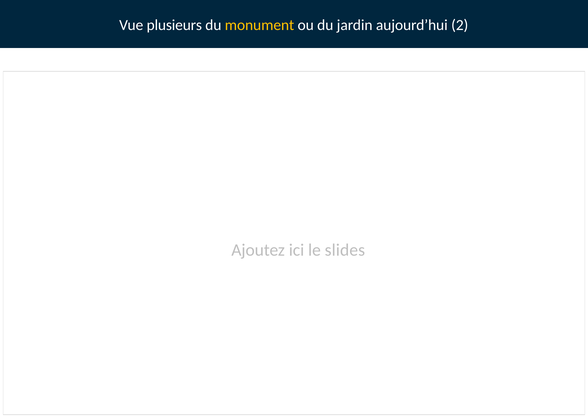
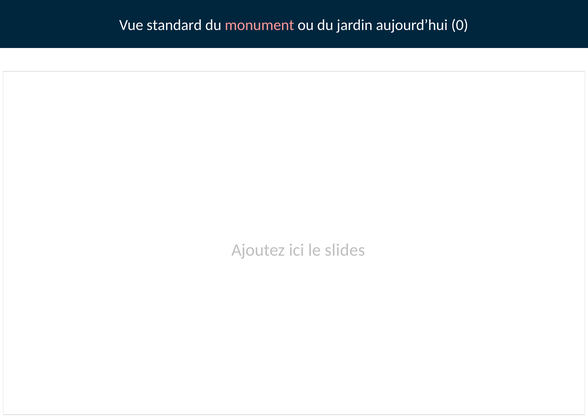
plusieurs: plusieurs -> standard (174, 25)
monument colour: yellow -> pink (260, 25)
2: 2 -> 0 (460, 25)
